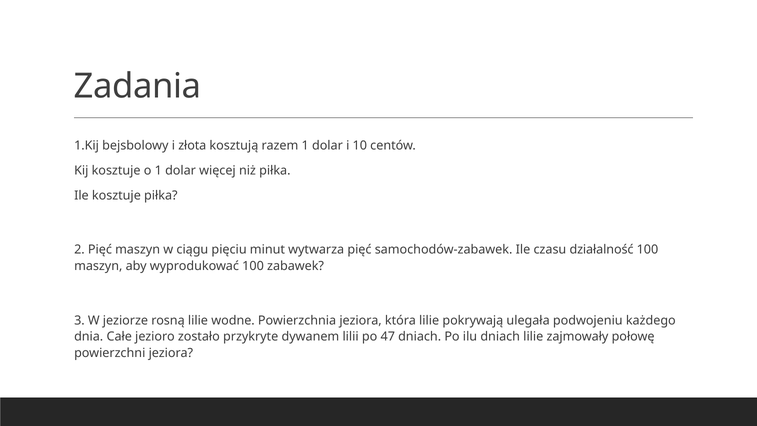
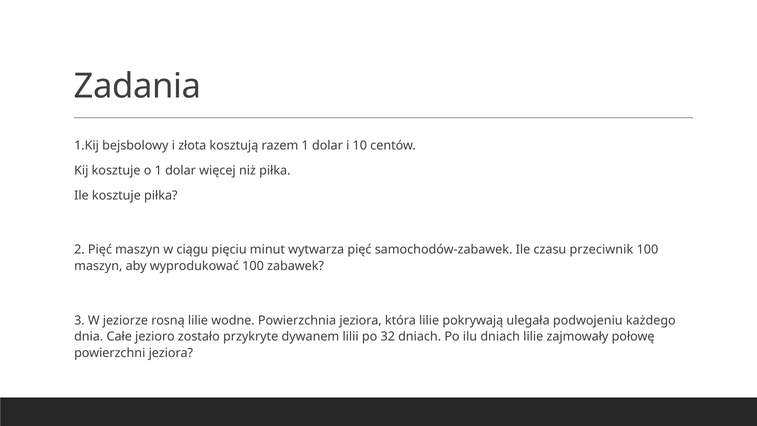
działalność: działalność -> przeciwnik (601, 250)
47: 47 -> 32 (388, 337)
